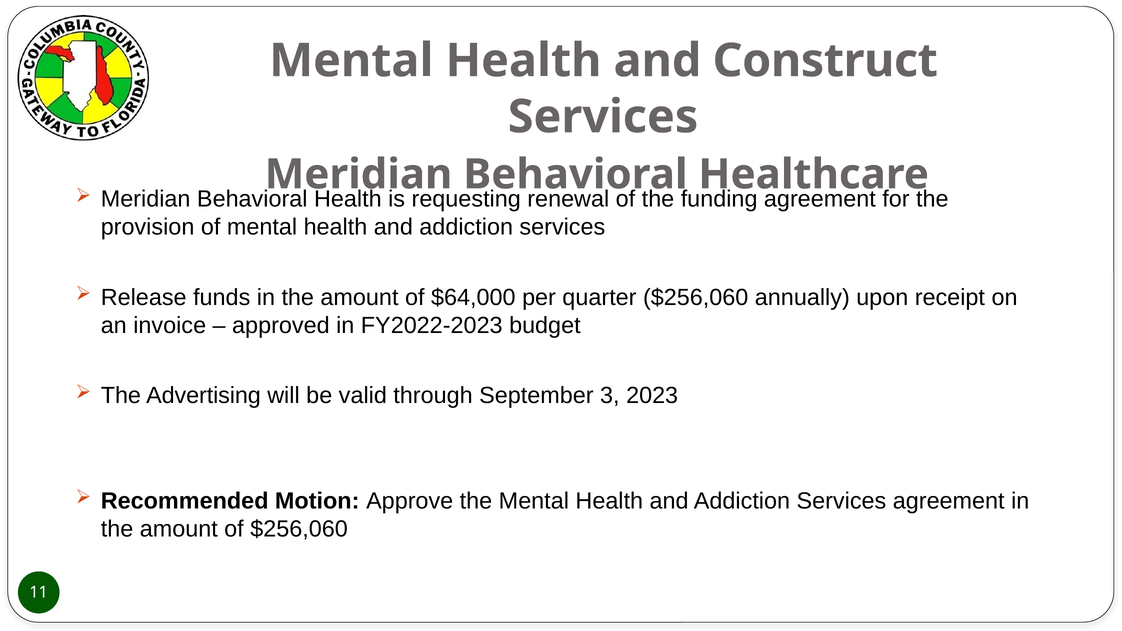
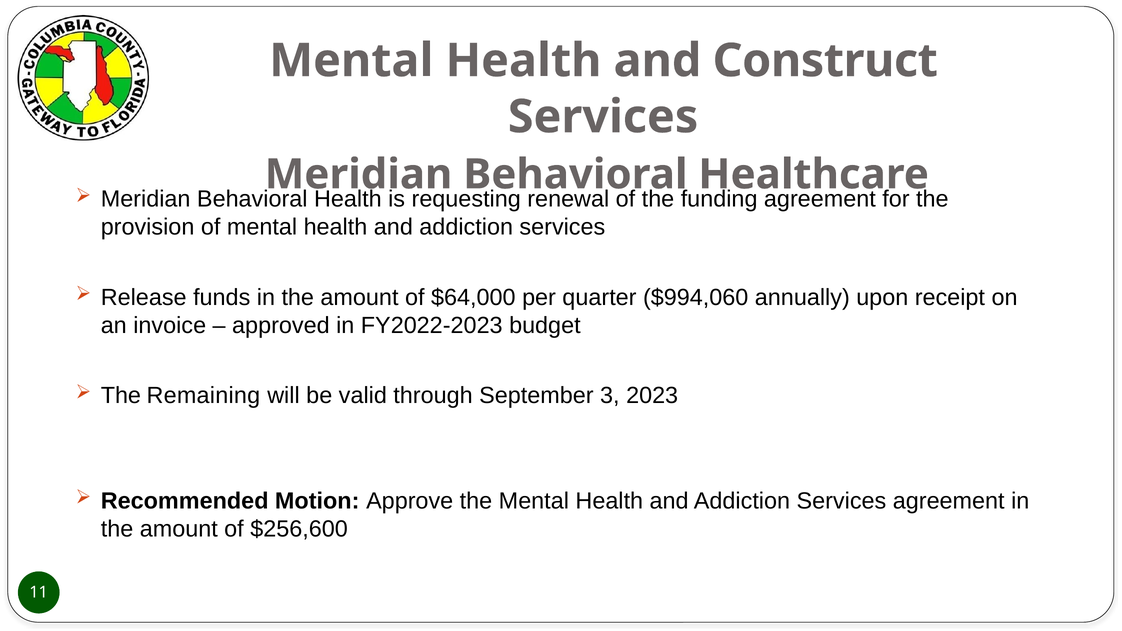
quarter $256,060: $256,060 -> $994,060 (696, 297)
Advertising: Advertising -> Remaining (203, 396)
of $256,060: $256,060 -> $256,600 (299, 529)
